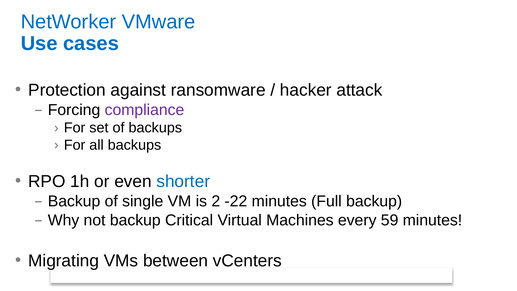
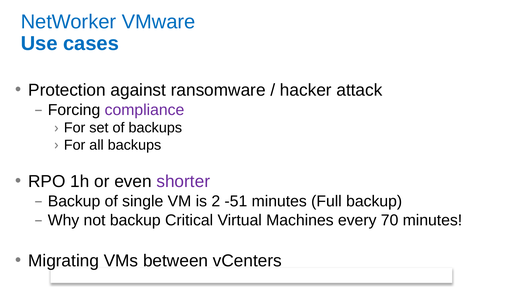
shorter colour: blue -> purple (183, 181)
-22: -22 -> -51 (236, 201)
59: 59 -> 70 (390, 220)
